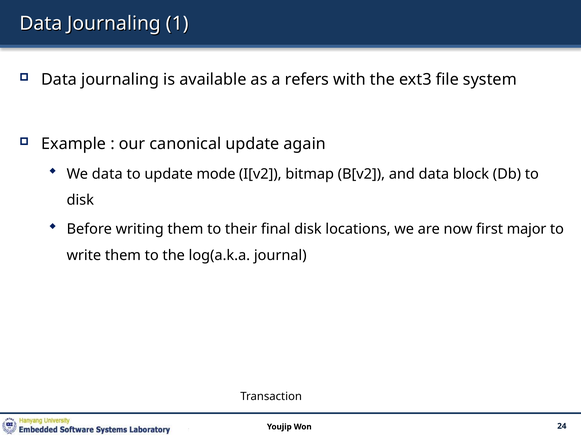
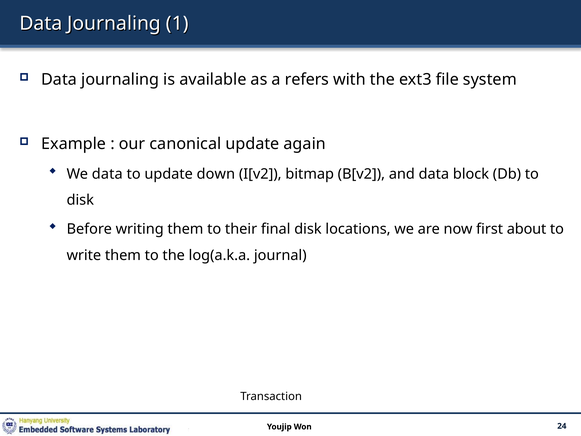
mode: mode -> down (216, 174)
major: major -> about (527, 229)
